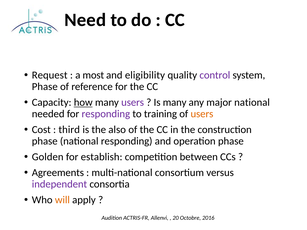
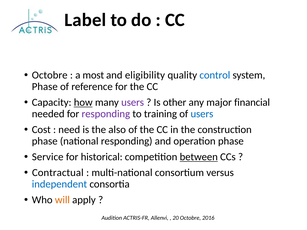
Need: Need -> Label (85, 20)
Request: Request -> Octobre (50, 75)
control colour: purple -> blue (215, 75)
Is many: many -> other (175, 102)
major national: national -> financial (252, 102)
users colour: orange -> blue (202, 114)
third: third -> need (69, 130)
Golden: Golden -> Service (48, 157)
establish: establish -> historical (102, 157)
between underline: none -> present (199, 157)
Agreements: Agreements -> Contractual (58, 173)
independent colour: purple -> blue (59, 184)
